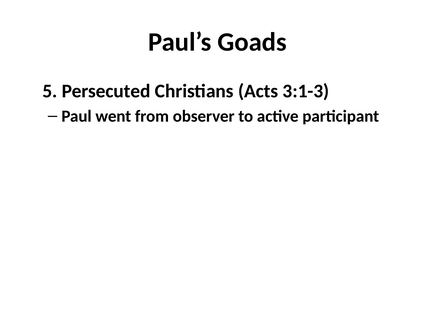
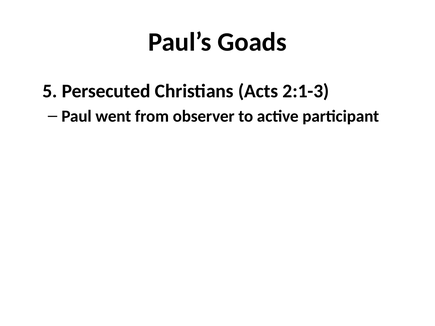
3:1-3: 3:1-3 -> 2:1-3 (306, 91)
